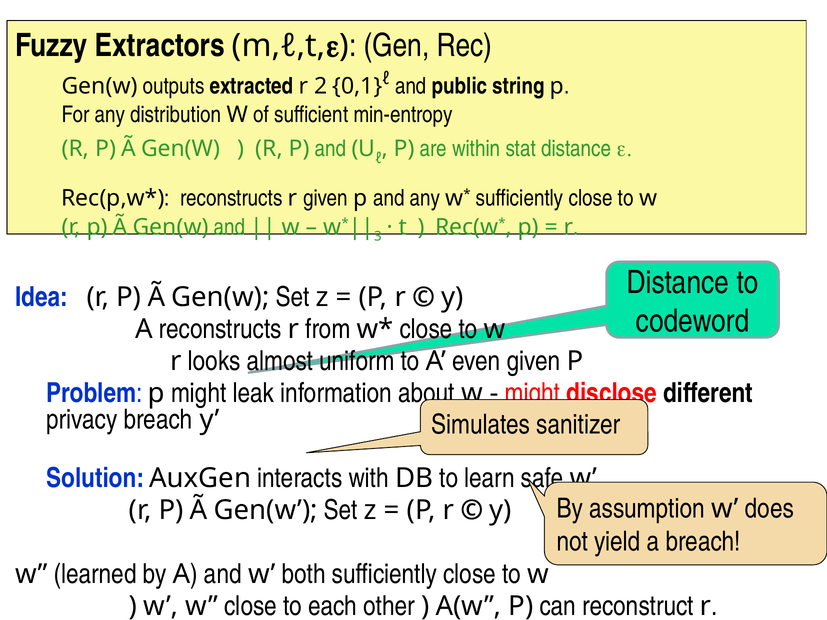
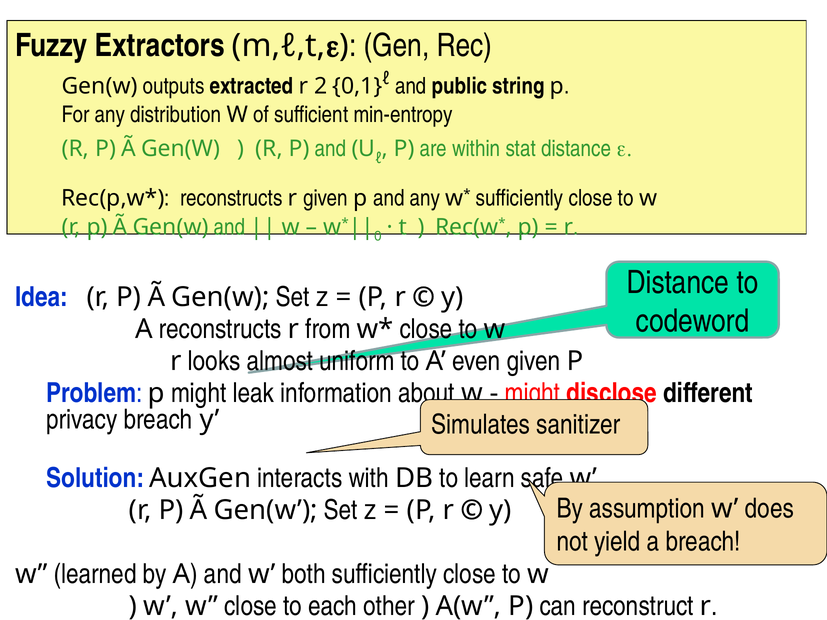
3: 3 -> 0 (378, 236)
